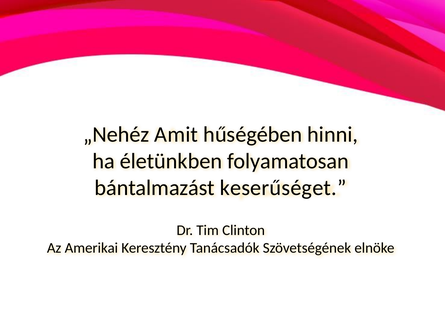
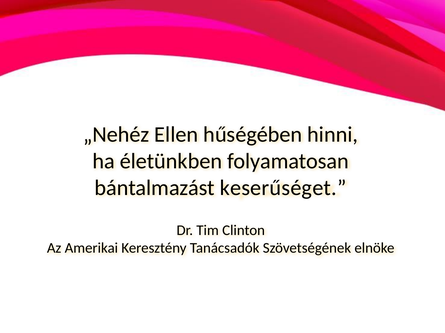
Amit: Amit -> Ellen (176, 135)
